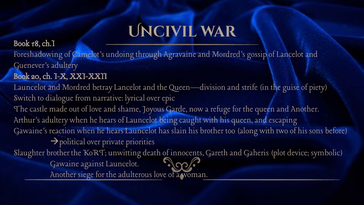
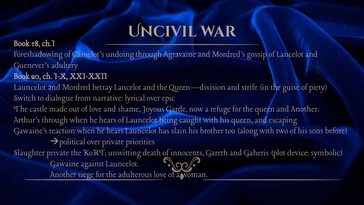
Arthur’s adultery: adultery -> through (55, 119)
Slaughter brother: brother -> private (58, 152)
